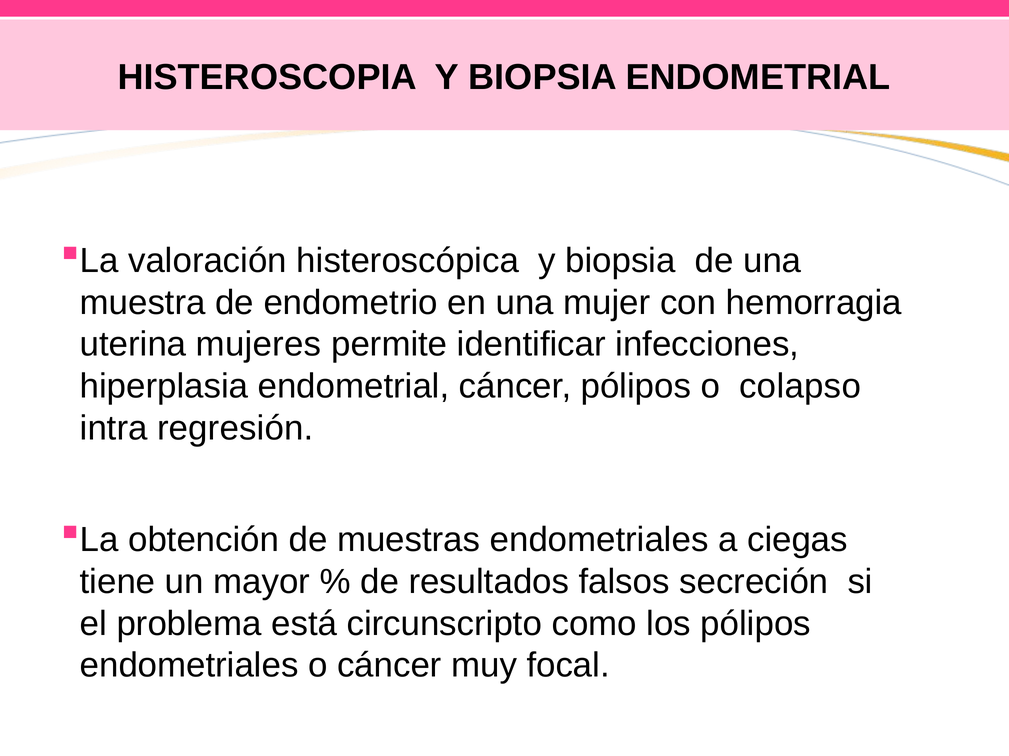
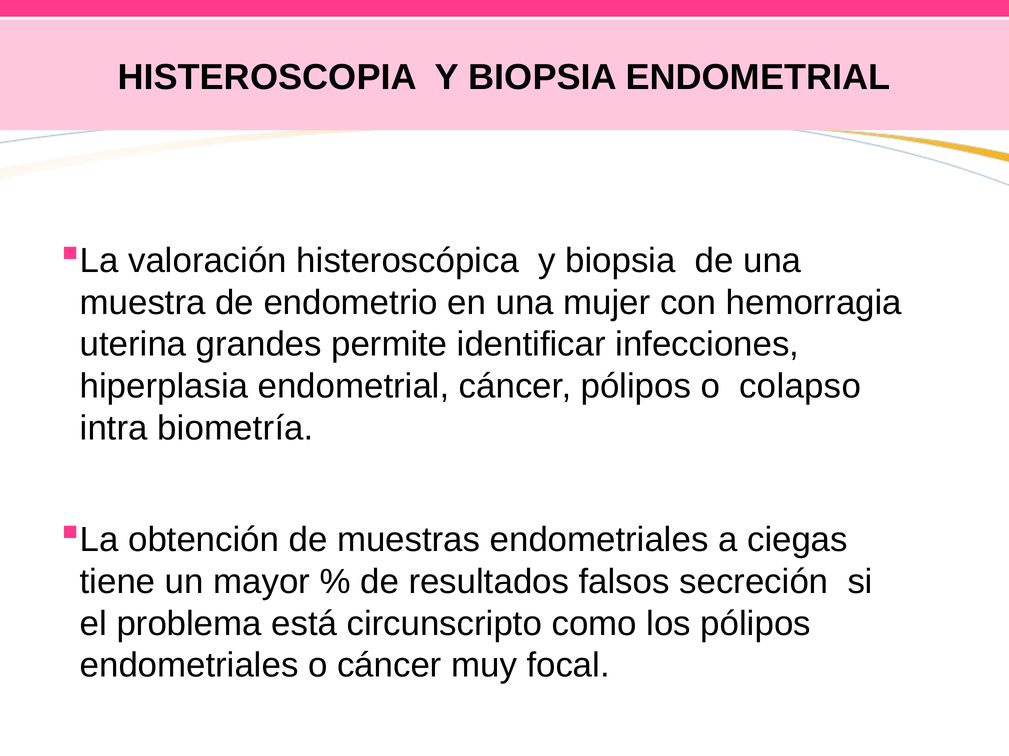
mujeres: mujeres -> grandes (259, 345)
regresión: regresión -> biometría (235, 428)
